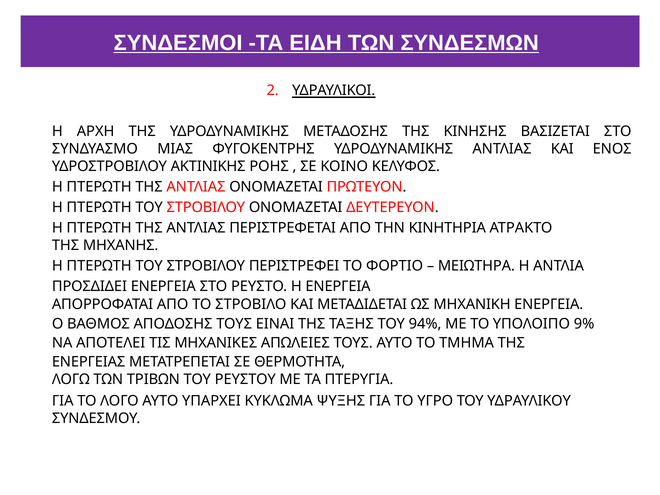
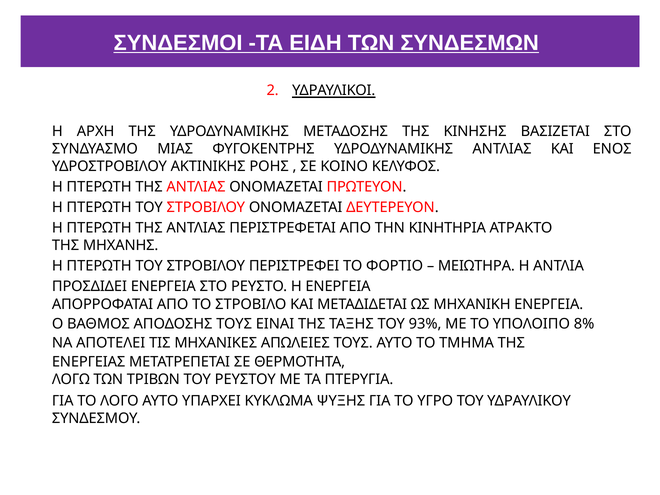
94%: 94% -> 93% (425, 324)
9%: 9% -> 8% (584, 324)
